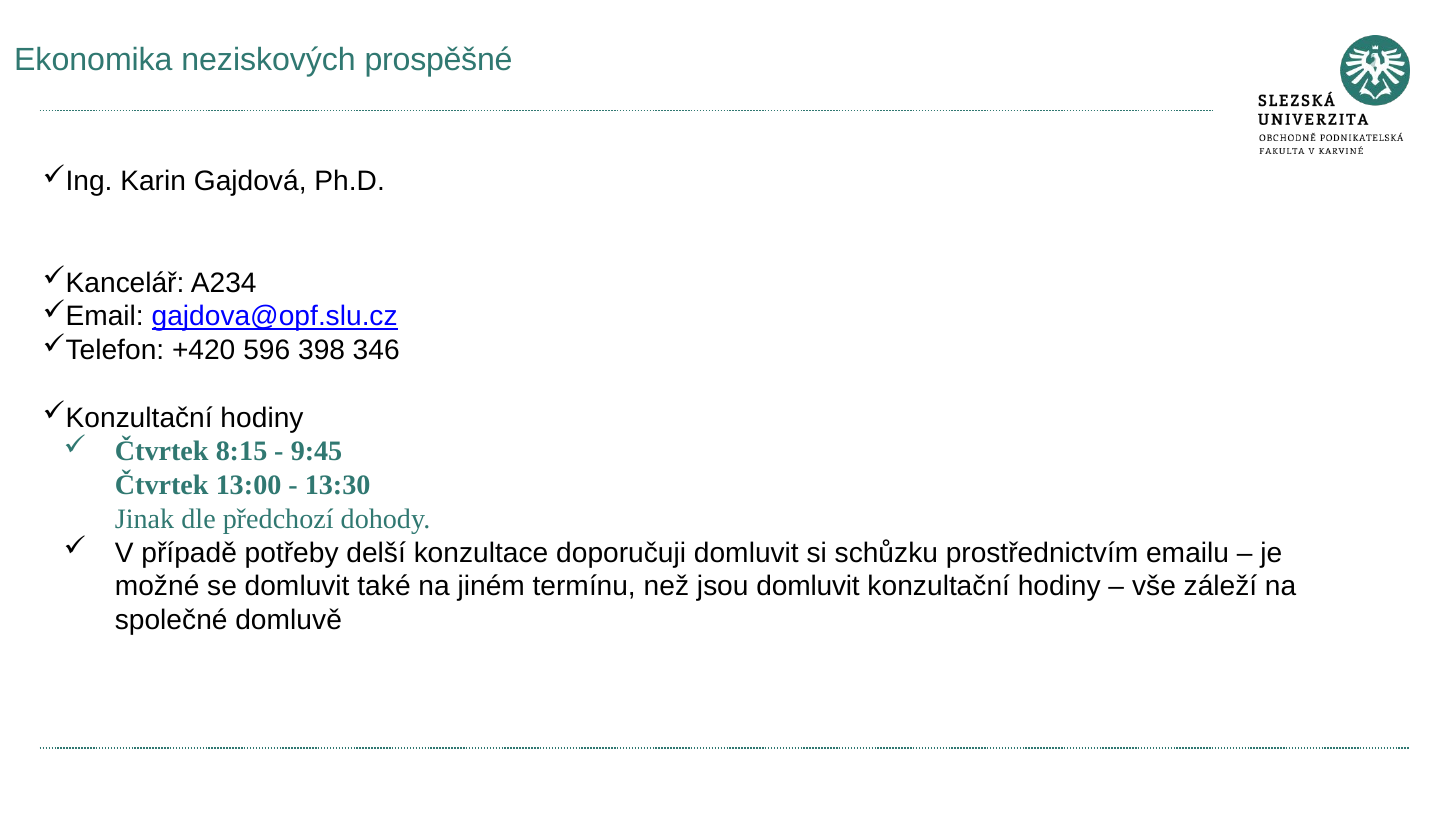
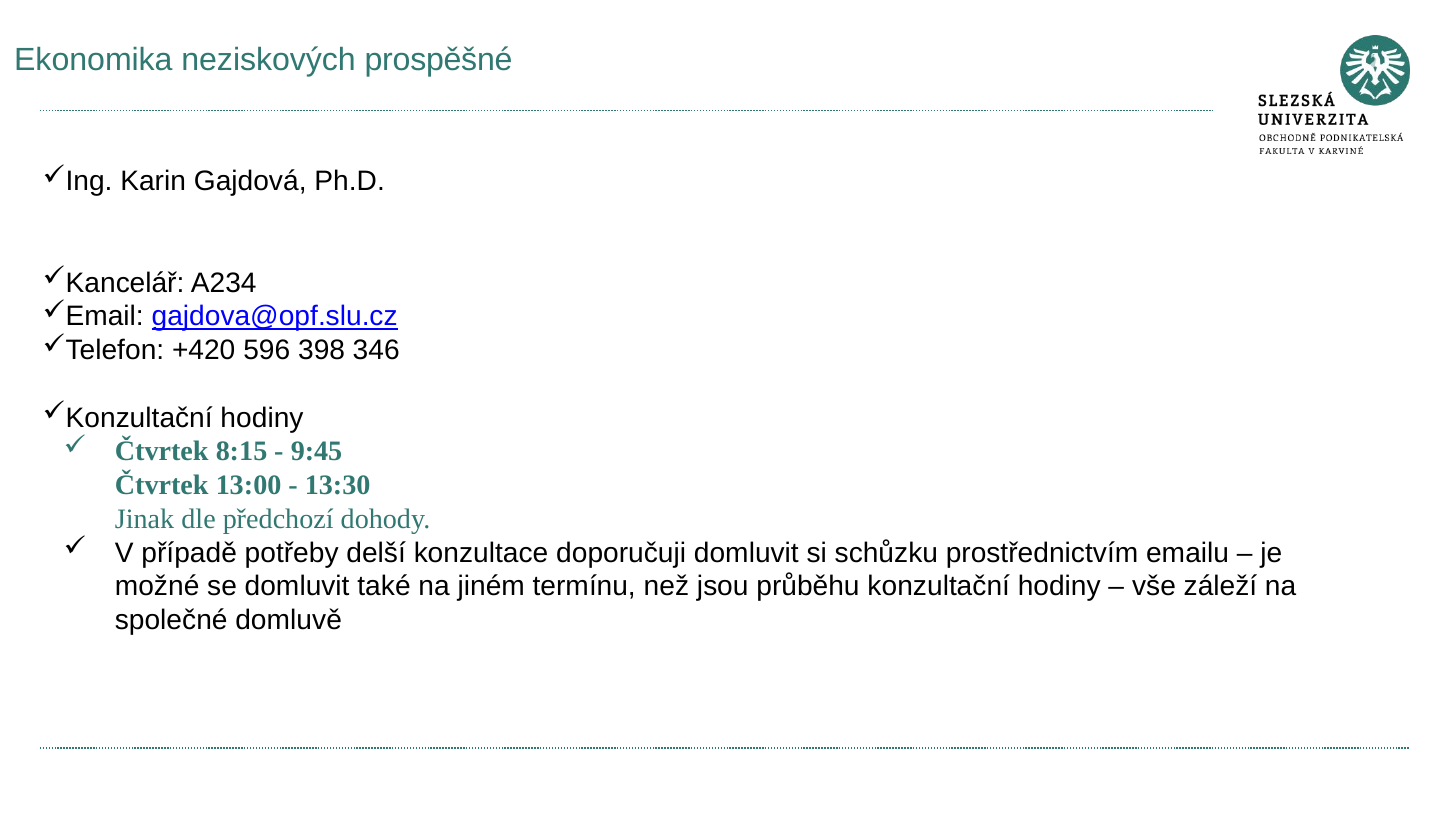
jsou domluvit: domluvit -> průběhu (808, 587)
